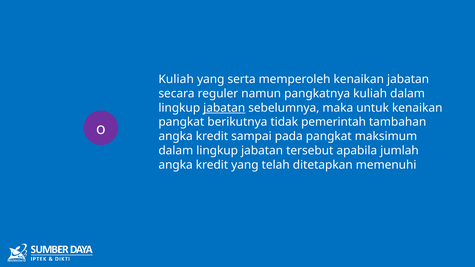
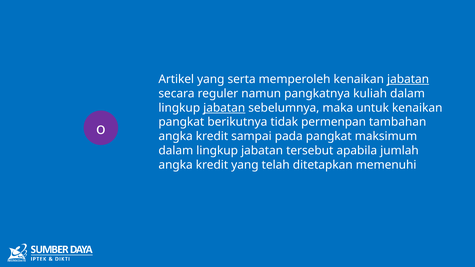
Kuliah: Kuliah -> Artikel (176, 79)
jabatan underline: none -> present (408, 79)
pemerintah: pemerintah -> permenpan (334, 122)
